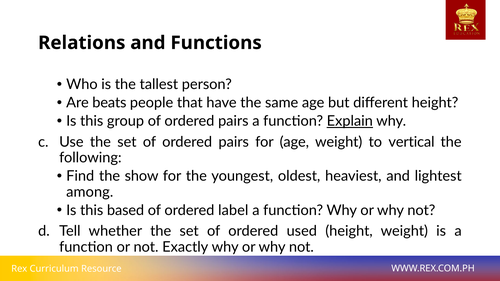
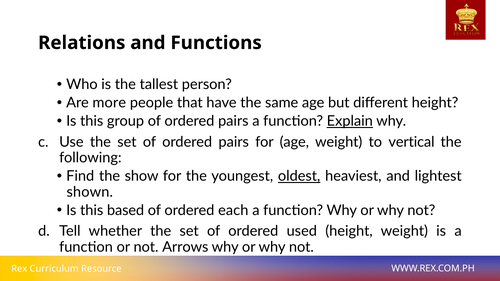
beats: beats -> more (109, 103)
oldest underline: none -> present (299, 176)
among: among -> shown (90, 192)
label: label -> each (233, 210)
Exactly: Exactly -> Arrows (185, 247)
